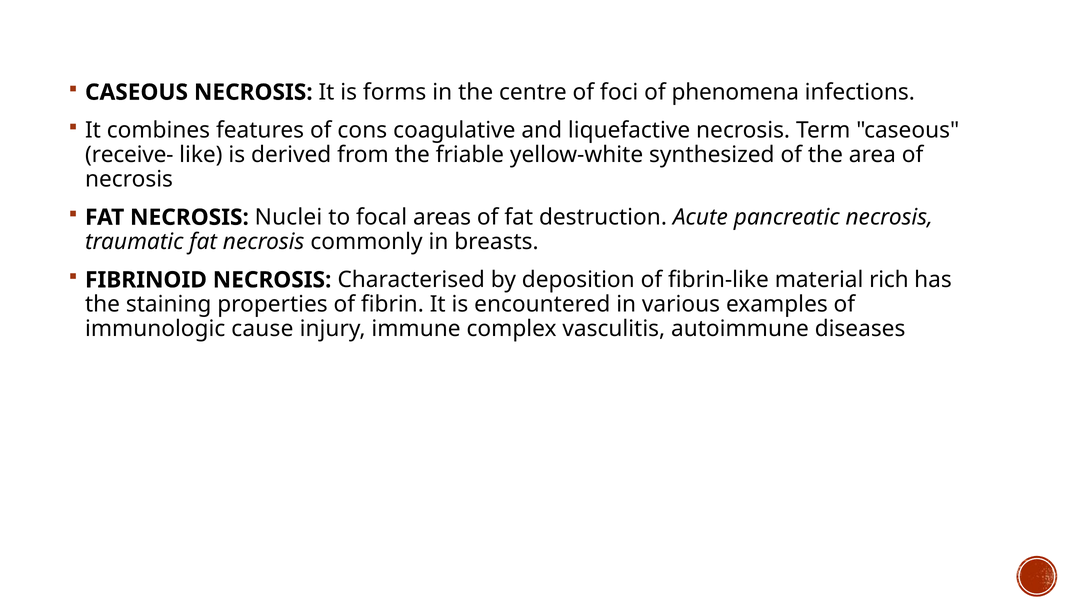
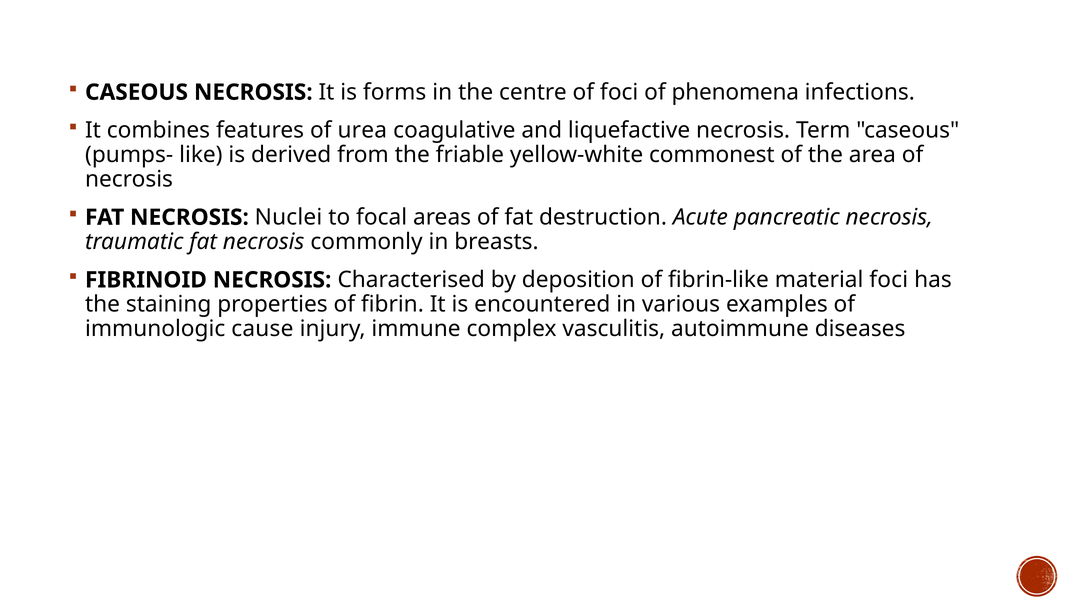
cons: cons -> urea (362, 130)
receive-: receive- -> pumps- (129, 155)
synthesized: synthesized -> commonest (712, 155)
material rich: rich -> foci (889, 280)
